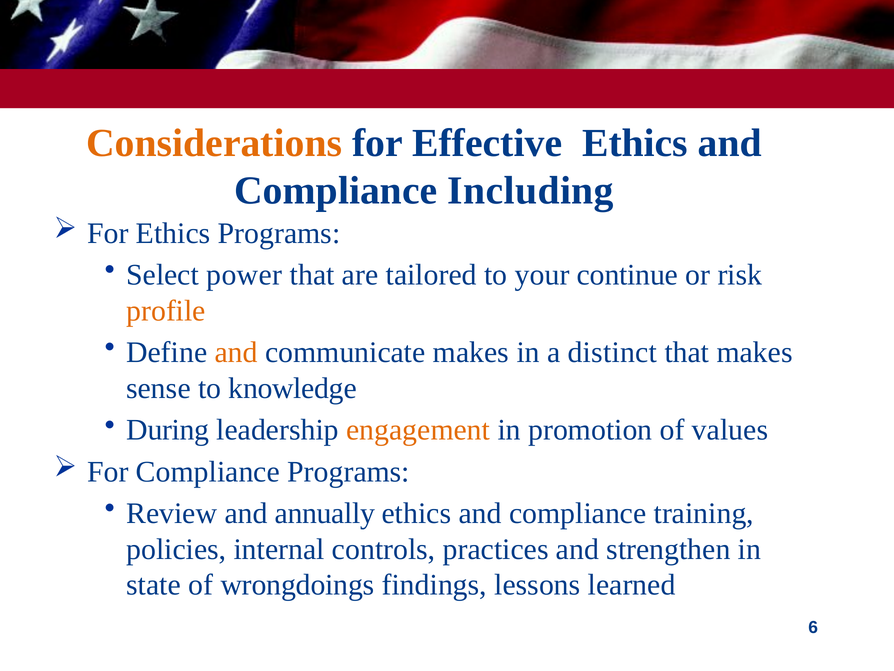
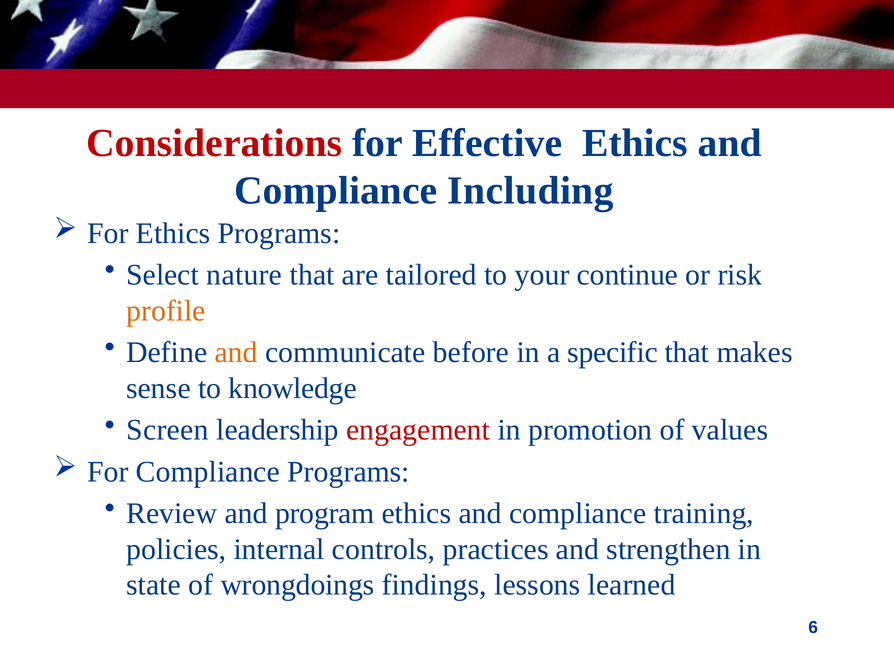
Considerations colour: orange -> red (214, 143)
power: power -> nature (244, 275)
communicate makes: makes -> before (471, 352)
distinct: distinct -> specific (613, 352)
During: During -> Screen (167, 430)
engagement colour: orange -> red (418, 430)
annually: annually -> program (325, 513)
